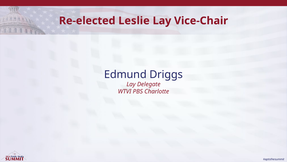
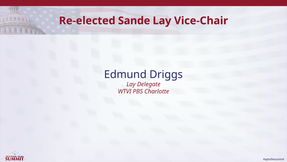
Leslie: Leslie -> Sande (134, 21)
